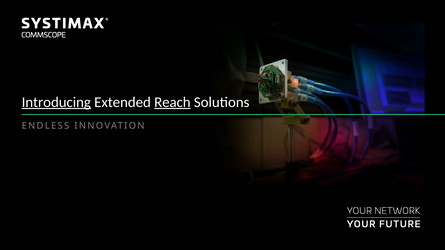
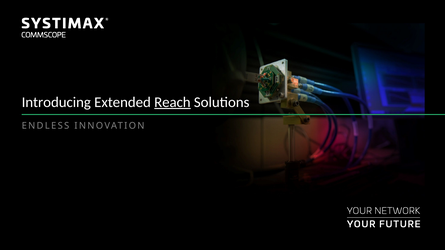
Introducing underline: present -> none (56, 102)
